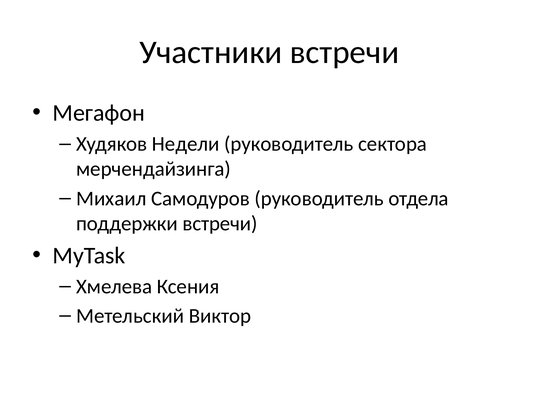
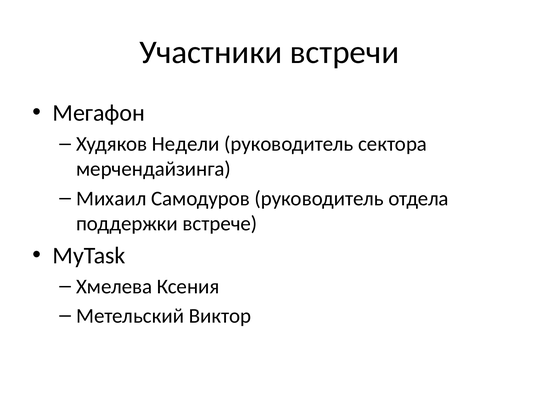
поддержки встречи: встречи -> встрече (220, 224)
